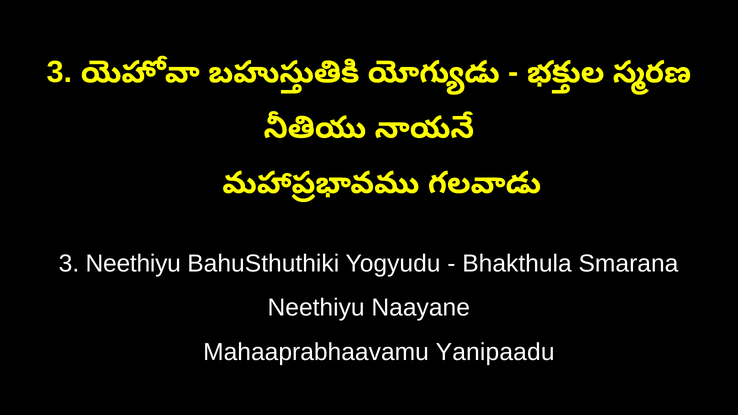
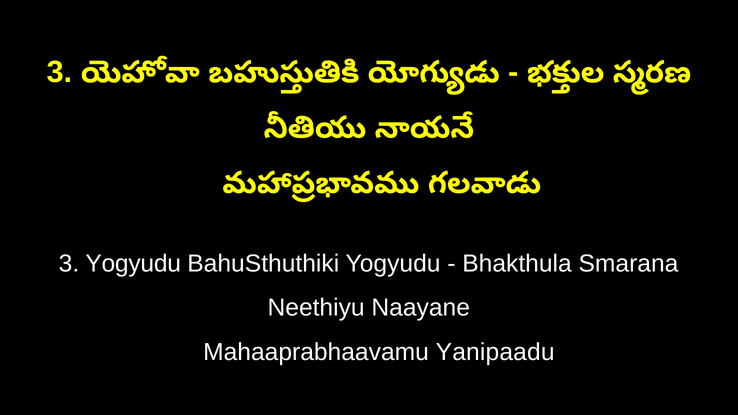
3 Neethiyu: Neethiyu -> Yogyudu (133, 264)
